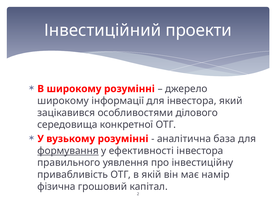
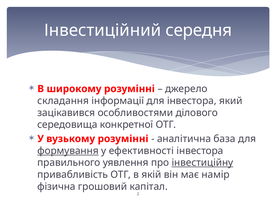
проекти: проекти -> середня (199, 30)
широкому: широкому -> складання (63, 101)
інвестиційну underline: none -> present (202, 163)
